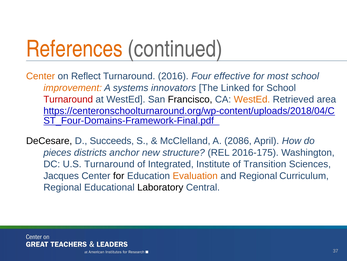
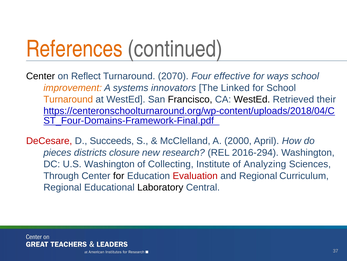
Center colour: orange -> black (41, 76)
2016: 2016 -> 2070 (173, 76)
most: most -> ways (278, 76)
Turnaround colour: red -> orange (68, 99)
WestEd colour: orange -> black (252, 99)
area: area -> their (326, 99)
DeCesare colour: black -> red (49, 141)
2086: 2086 -> 2000 (238, 141)
anchor: anchor -> closure (124, 152)
structure: structure -> research (184, 152)
2016-175: 2016-175 -> 2016-294 (255, 152)
U.S Turnaround: Turnaround -> Washington (109, 164)
Integrated: Integrated -> Collecting (171, 164)
Transition: Transition -> Analyzing (265, 164)
Jacques: Jacques -> Through (61, 175)
Evaluation colour: orange -> red (195, 175)
